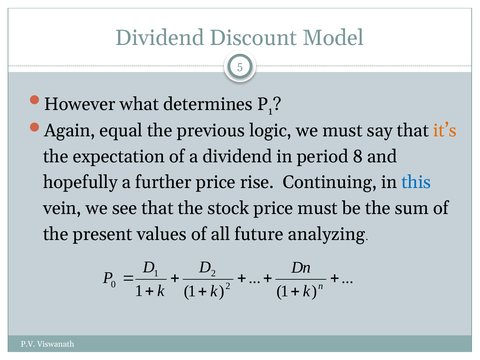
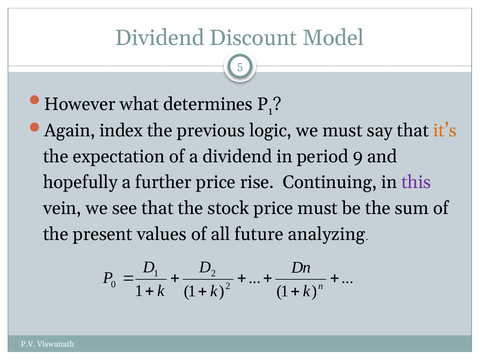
equal: equal -> index (121, 130)
8: 8 -> 9 (358, 156)
this colour: blue -> purple (416, 182)
